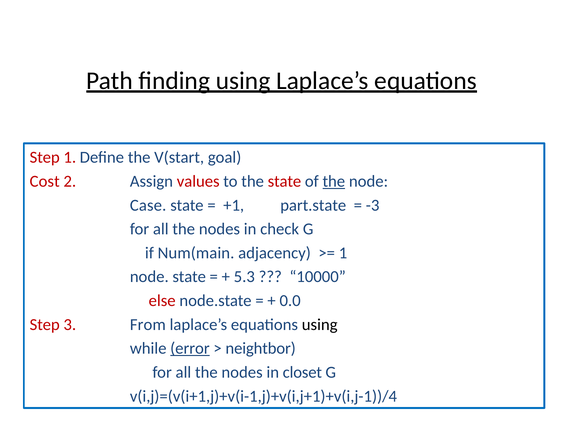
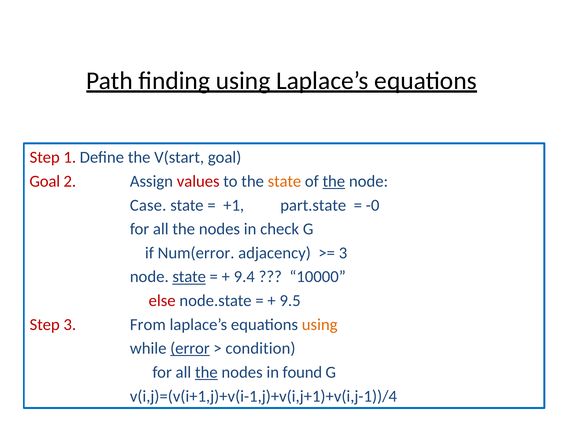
Cost: Cost -> Goal (45, 181)
state colour: red -> orange (284, 181)
-3: -3 -> -0 (373, 205)
Num(main: Num(main -> Num(error (196, 253)
1: 1 -> 3 (343, 253)
state underline: none -> present (189, 277)
5.3: 5.3 -> 9.4 (244, 277)
0.0: 0.0 -> 9.5 (290, 301)
using colour: black -> orange (320, 324)
neightbor: neightbor -> condition (260, 348)
the underline: none -> present (206, 372)
closet: closet -> found (302, 372)
